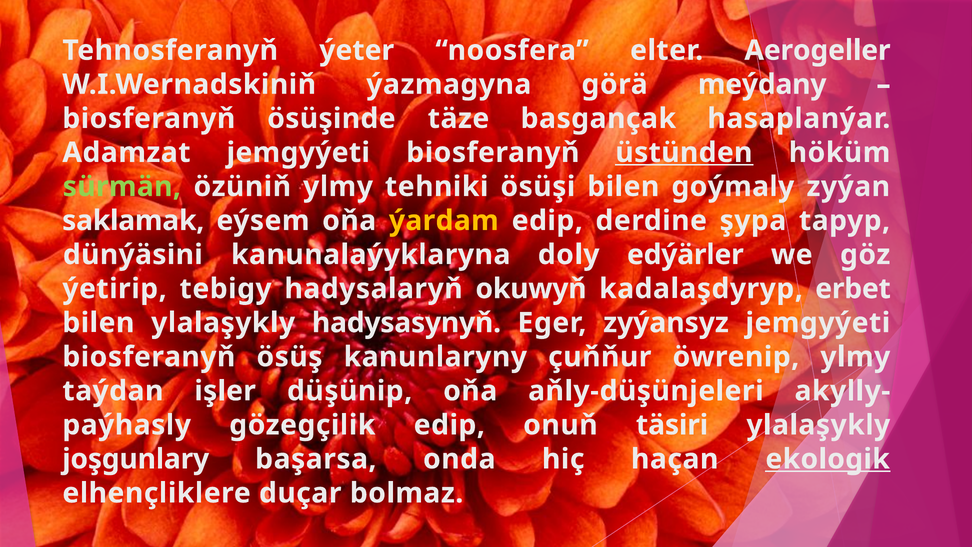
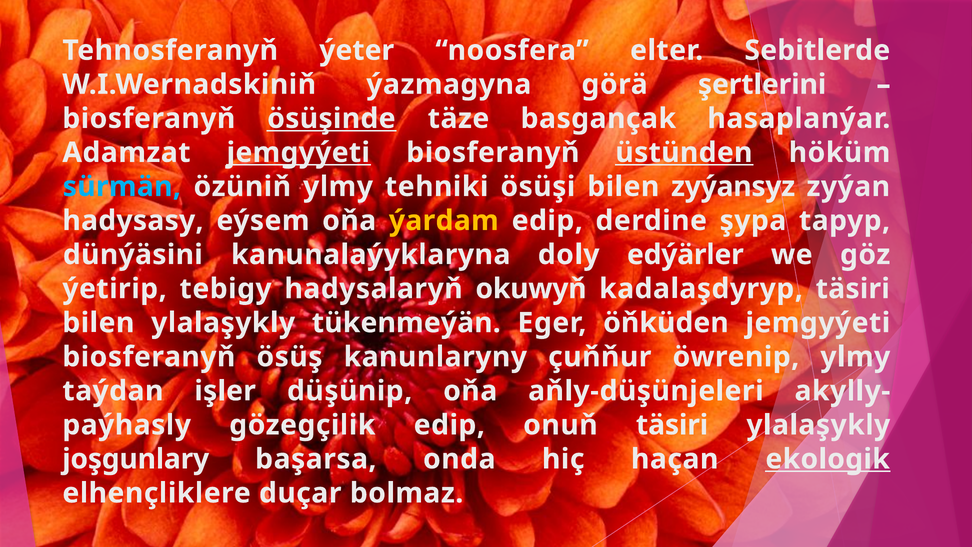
Aerogeller: Aerogeller -> Sebitlerde (817, 50)
meýdany: meýdany -> şertlerini (762, 84)
ösüşinde underline: none -> present (331, 118)
jemgyýeti underline: none -> present (298, 153)
sürmän colour: light green -> light blue (122, 187)
goýmaly: goýmaly -> zyýansyz (733, 187)
saklamak: saklamak -> hadysasy (133, 221)
kadalaşdyryp erbet: erbet -> täsiri (853, 289)
hadysasynyň: hadysasynyň -> tükenmeýän (406, 323)
zyýansyz: zyýansyz -> öňküden (666, 323)
